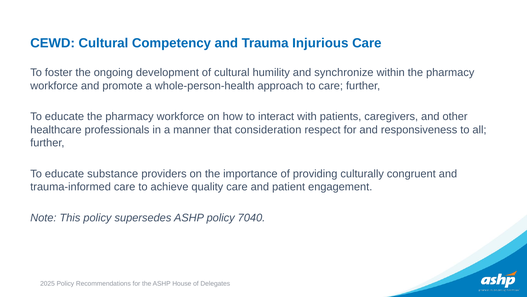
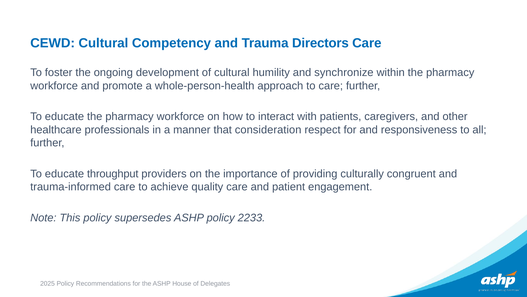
Injurious: Injurious -> Directors (320, 43)
substance: substance -> throughput (113, 173)
7040: 7040 -> 2233 (251, 217)
